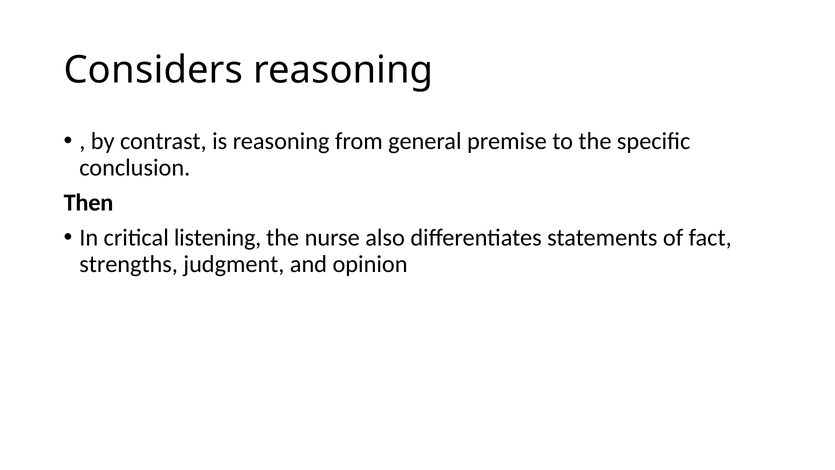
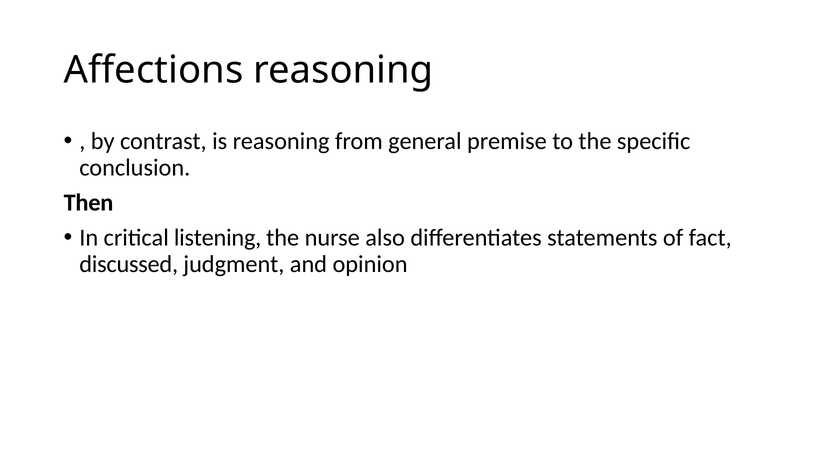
Considers: Considers -> Affections (153, 70)
strengths: strengths -> discussed (129, 264)
